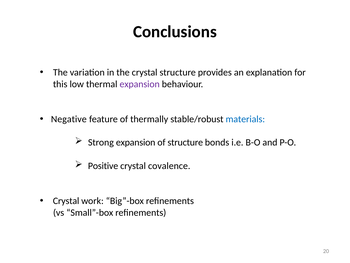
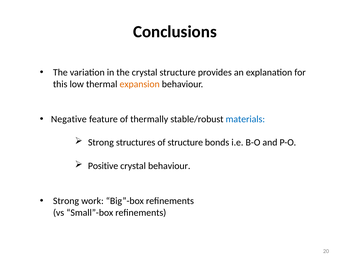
expansion colour: purple -> orange (140, 84)
Strong expansion: expansion -> structures (136, 142)
crystal covalence: covalence -> behaviour (169, 166)
Crystal: Crystal -> Strong (66, 201)
